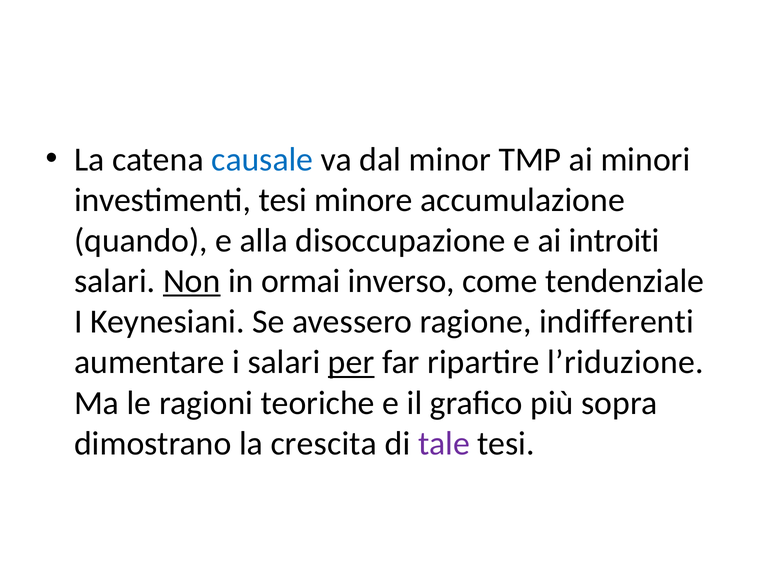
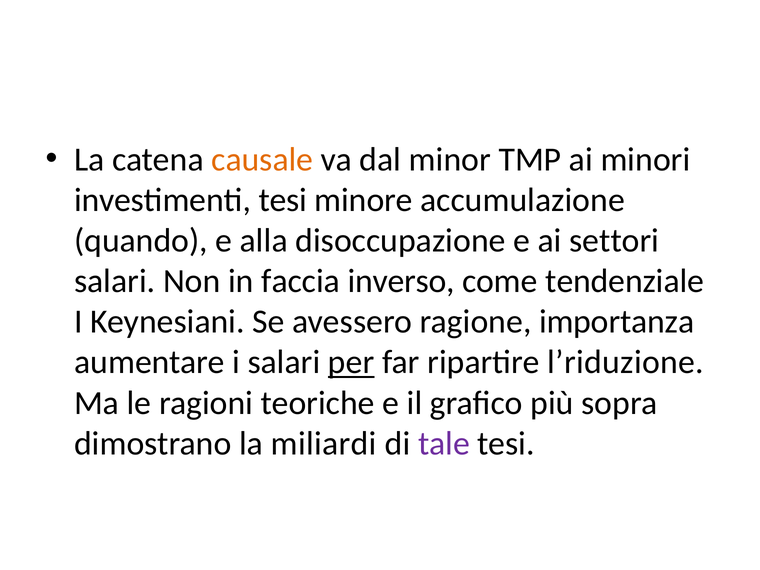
causale colour: blue -> orange (262, 159)
introiti: introiti -> settori (614, 241)
Non underline: present -> none (192, 281)
ormai: ormai -> faccia (301, 281)
indifferenti: indifferenti -> importanza (617, 322)
crescita: crescita -> miliardi (324, 443)
